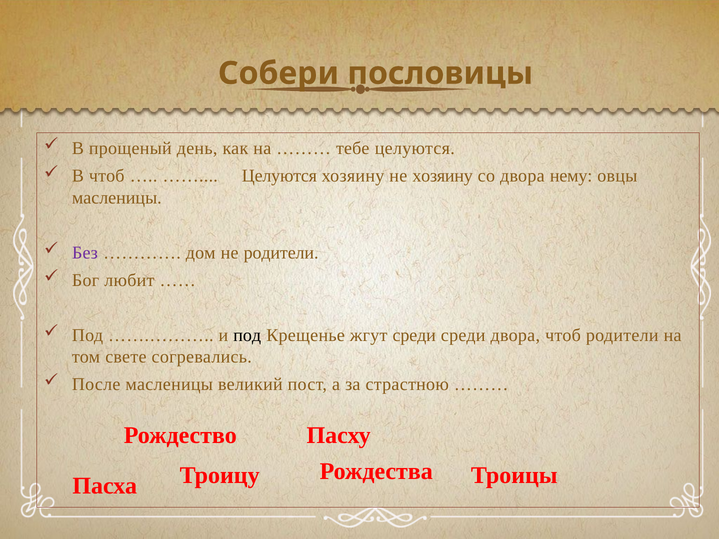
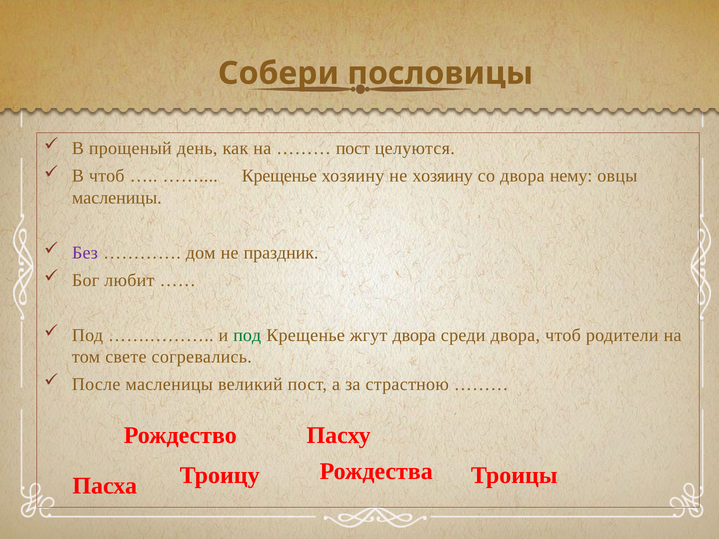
тебе: тебе -> пост (353, 149)
Целуются: Целуются -> Крещенье (279, 176)
не родители: родители -> праздник (281, 253)
под colour: black -> green (247, 336)
жгут среди: среди -> двора (414, 336)
